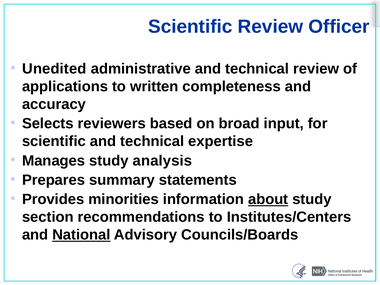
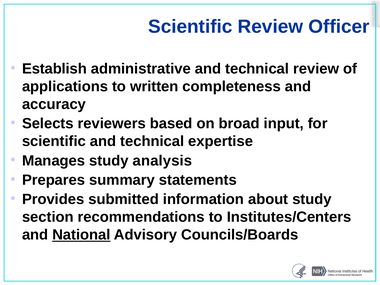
Unedited: Unedited -> Establish (54, 69)
minorities: minorities -> submitted (124, 199)
about underline: present -> none (268, 199)
